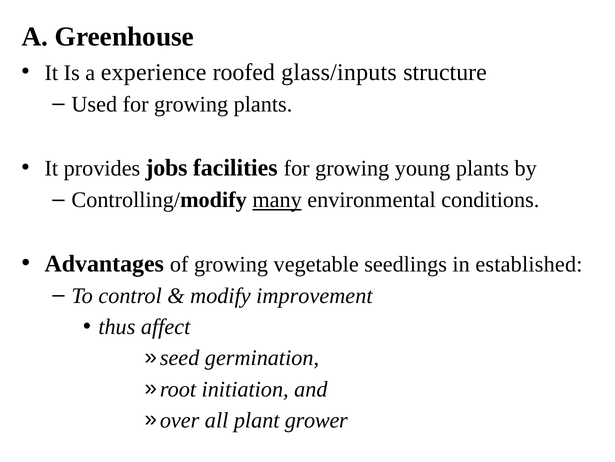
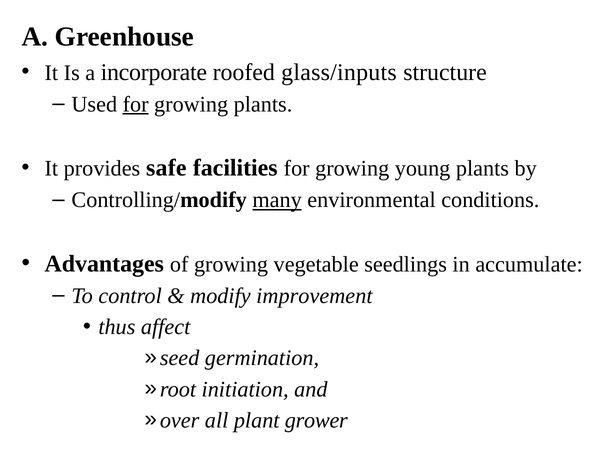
experience: experience -> incorporate (154, 72)
for underline: none -> present (136, 104)
jobs: jobs -> safe (166, 168)
established: established -> accumulate (529, 264)
